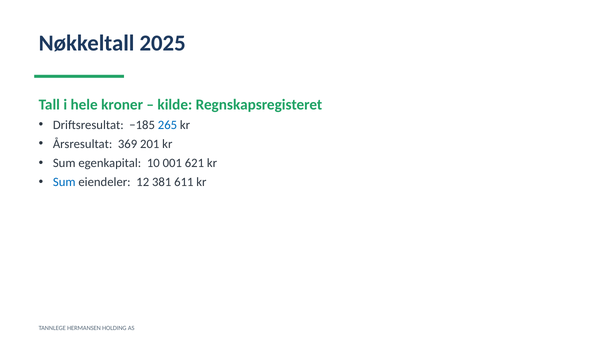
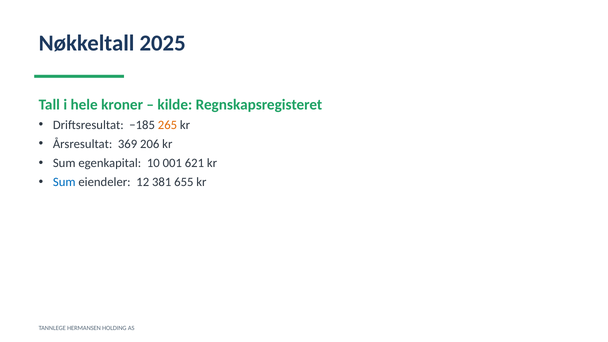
265 colour: blue -> orange (167, 125)
201: 201 -> 206 (150, 144)
611: 611 -> 655 (184, 182)
